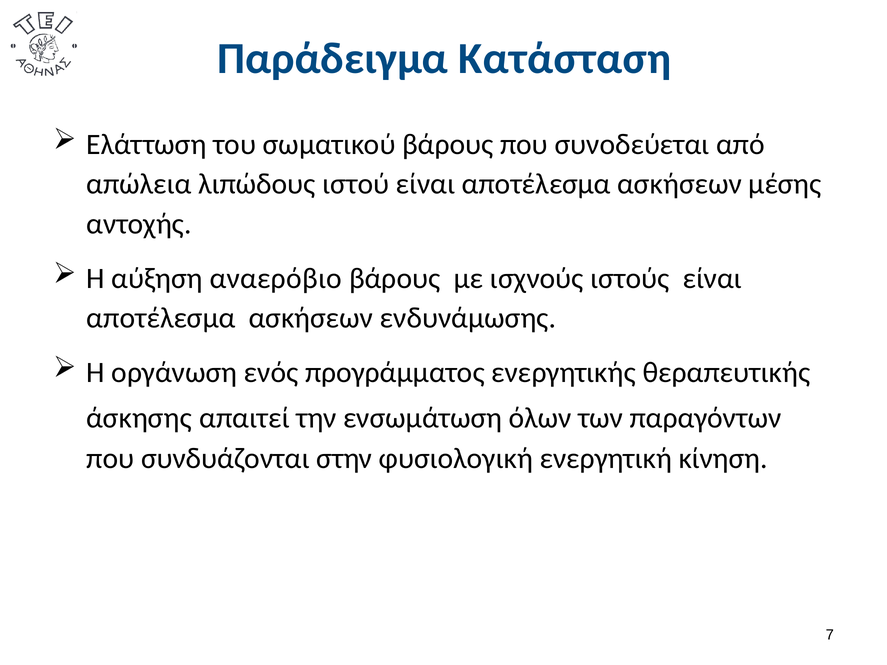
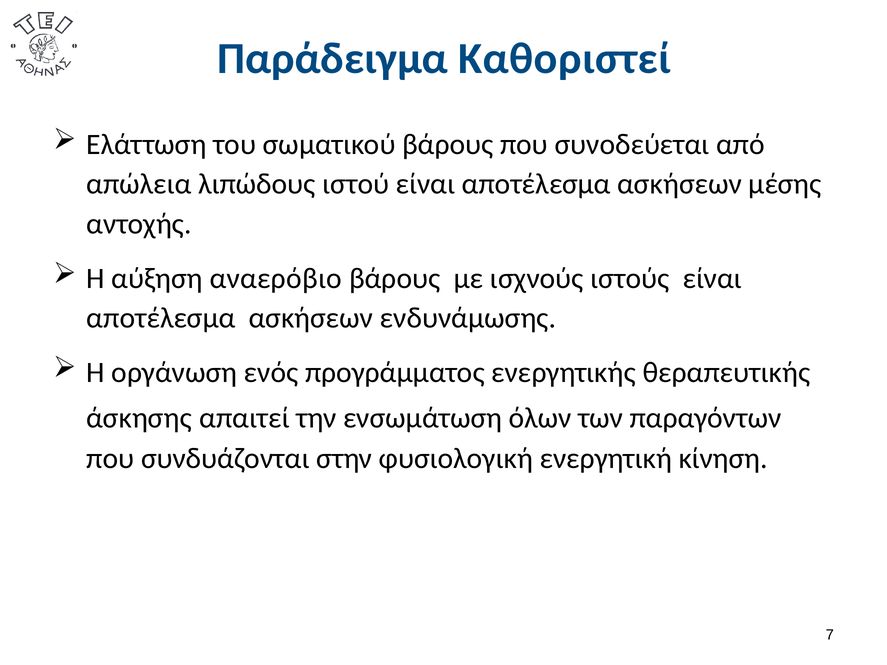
Κατάσταση: Κατάσταση -> Καθοριστεί (565, 58)
